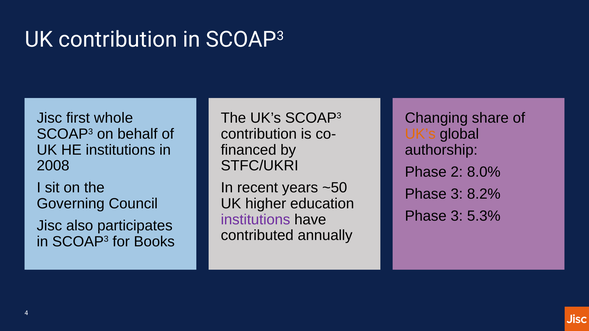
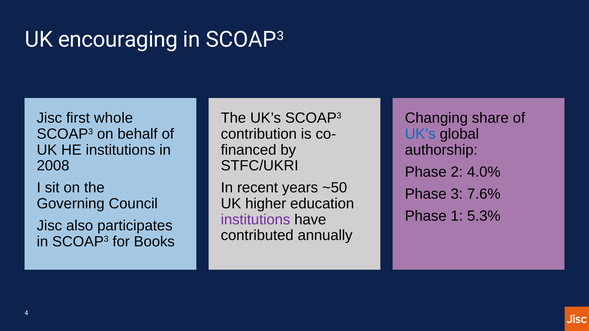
UK contribution: contribution -> encouraging (118, 40)
UK’s colour: orange -> blue (420, 134)
8.0%: 8.0% -> 4.0% (484, 172)
8.2%: 8.2% -> 7.6% (484, 194)
3: 3 -> 1 (457, 216)
